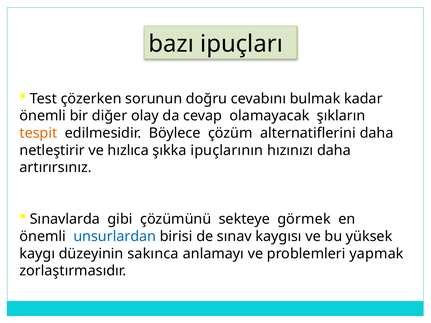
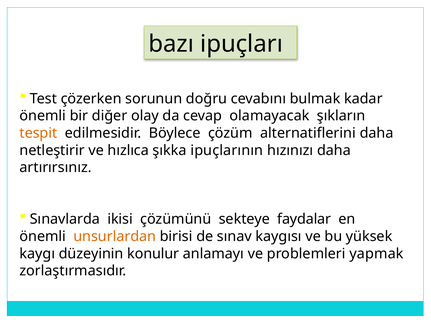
gibi: gibi -> ikisi (120, 219)
görmek: görmek -> faydalar (304, 219)
unsurlardan colour: blue -> orange (115, 237)
sakınca: sakınca -> konulur (153, 254)
